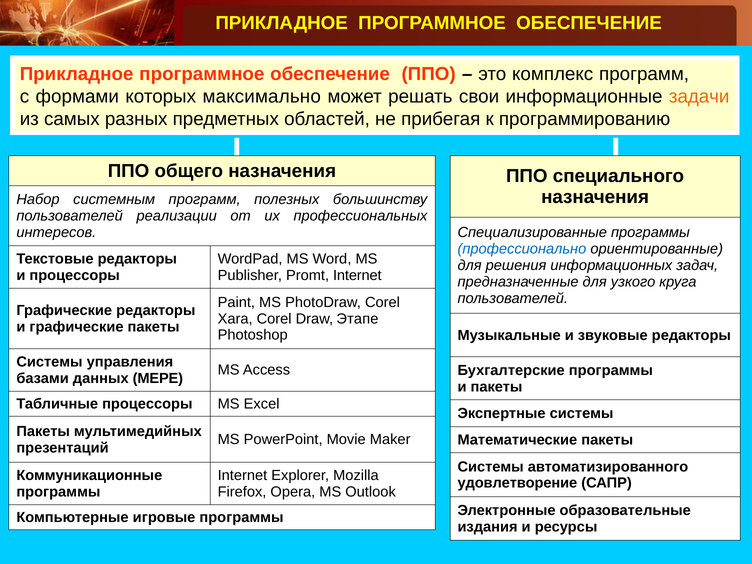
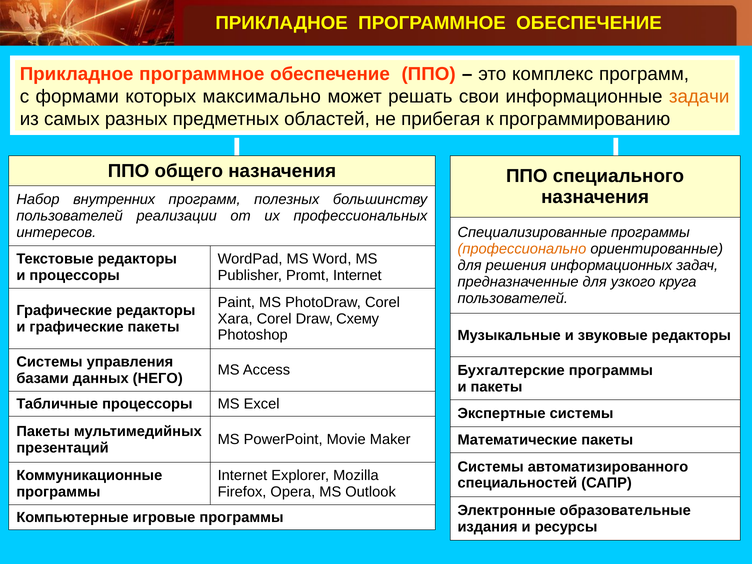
системным: системным -> внутренних (114, 200)
профессионально colour: blue -> orange (522, 249)
Этапе: Этапе -> Схему (358, 319)
МЕРЕ: МЕРЕ -> НЕГО (158, 378)
удовлетворение: удовлетворение -> специальностей (517, 483)
